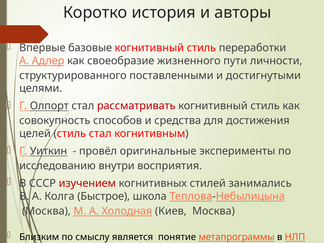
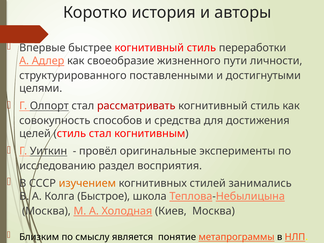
базовые: базовые -> быстрее (90, 48)
внутри: внутри -> раздел (117, 166)
изучением colour: red -> orange (87, 183)
